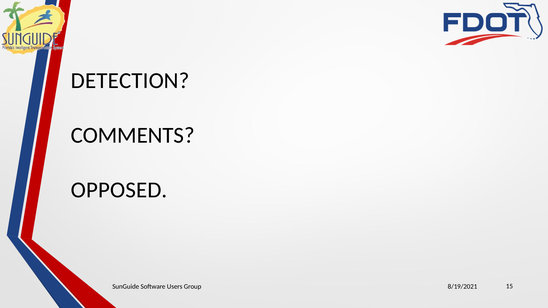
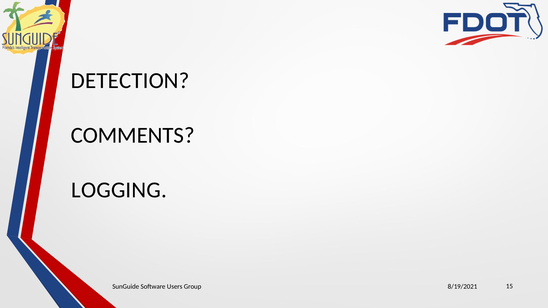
OPPOSED: OPPOSED -> LOGGING (119, 190)
